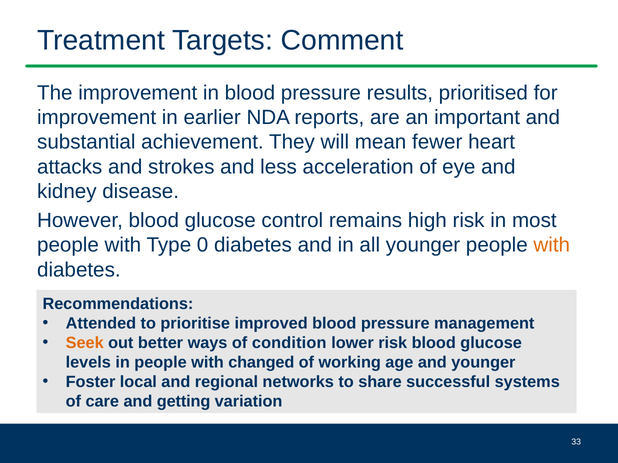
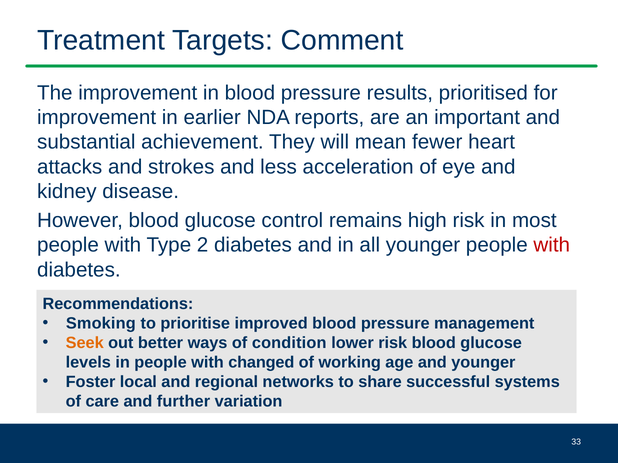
0: 0 -> 2 (203, 245)
with colour: orange -> red (552, 245)
Attended: Attended -> Smoking (101, 324)
getting: getting -> further (183, 402)
